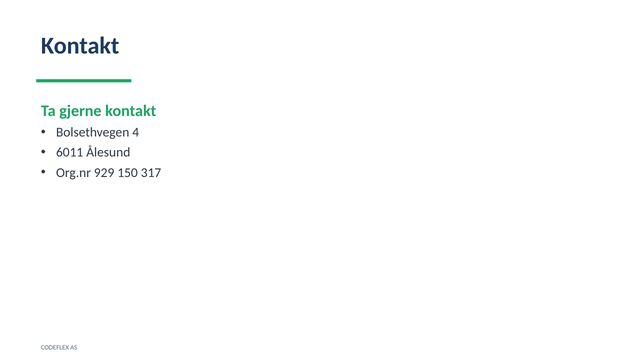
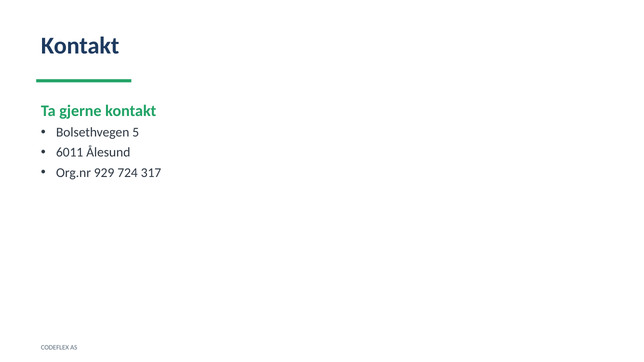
4: 4 -> 5 (136, 132)
150: 150 -> 724 (128, 173)
